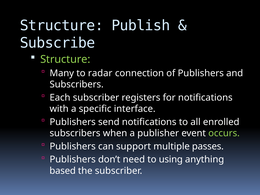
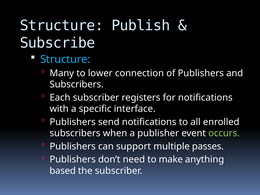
Structure colour: light green -> light blue (65, 59)
radar: radar -> lower (100, 73)
using: using -> make (171, 159)
